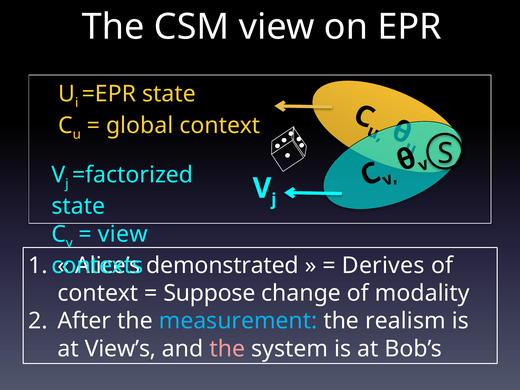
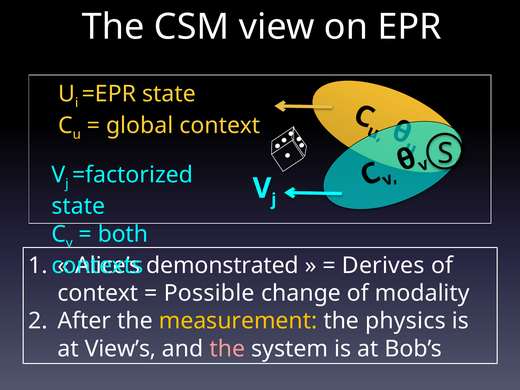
view: view -> both (123, 234)
Suppose: Suppose -> Possible (209, 293)
measurement colour: light blue -> yellow (238, 321)
realism: realism -> physics (405, 321)
